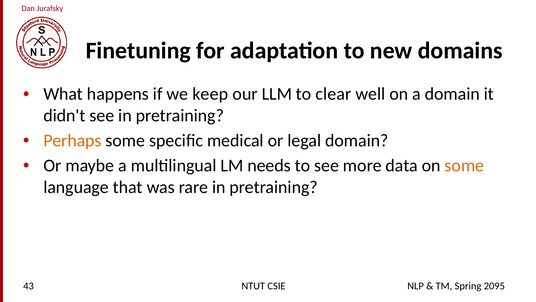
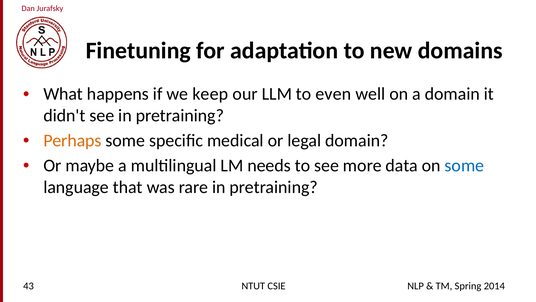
clear: clear -> even (333, 94)
some colour: orange -> blue (464, 165)
2095: 2095 -> 2014 (494, 285)
